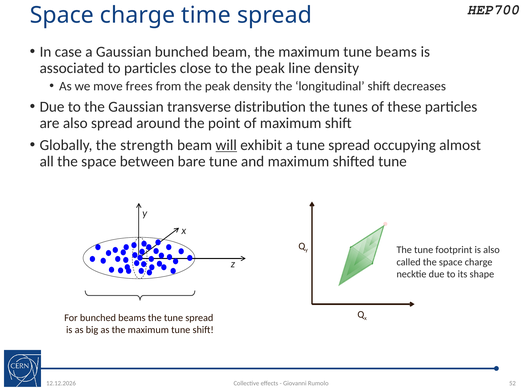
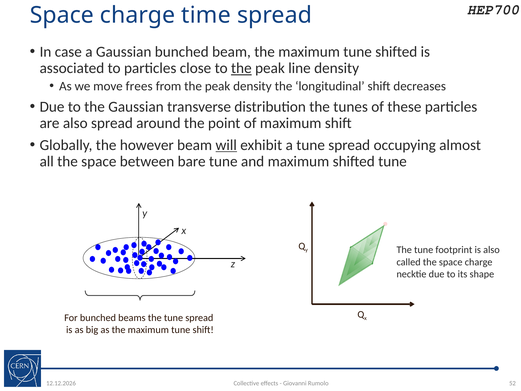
tune beams: beams -> shifted (396, 52)
the underline: none -> present (241, 68)
strength: strength -> however (147, 145)
